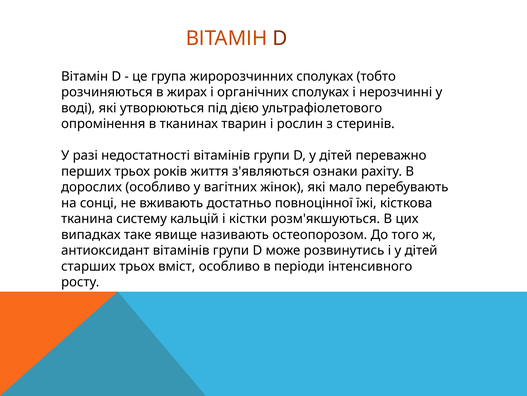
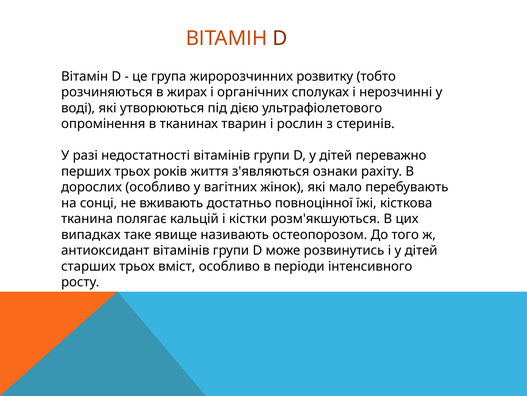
жиророзчинних сполуках: сполуках -> розвитку (325, 76)
систему: систему -> полягає (142, 219)
